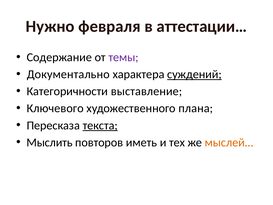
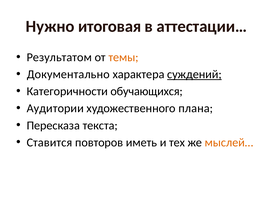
февраля: февраля -> итоговая (110, 26)
Содержание: Содержание -> Результатом (59, 57)
темы colour: purple -> orange (123, 57)
выставление: выставление -> обучающихся (147, 91)
Ключевого: Ключевого -> Аудитории (55, 108)
текста underline: present -> none (100, 125)
Мыслить: Мыслить -> Ставится (49, 142)
